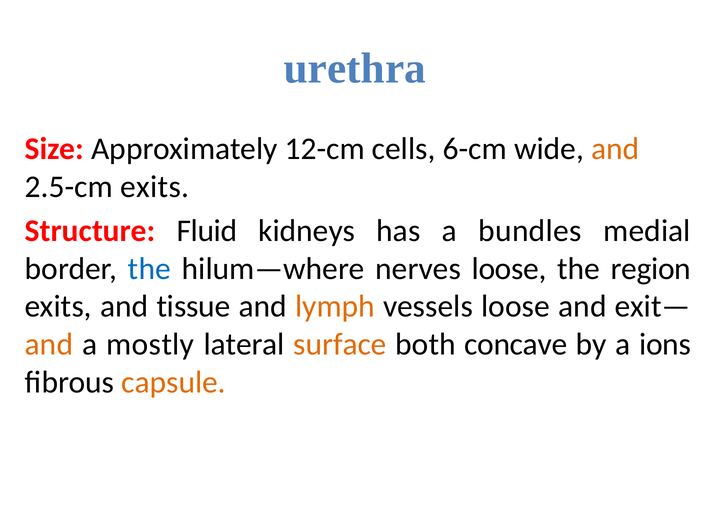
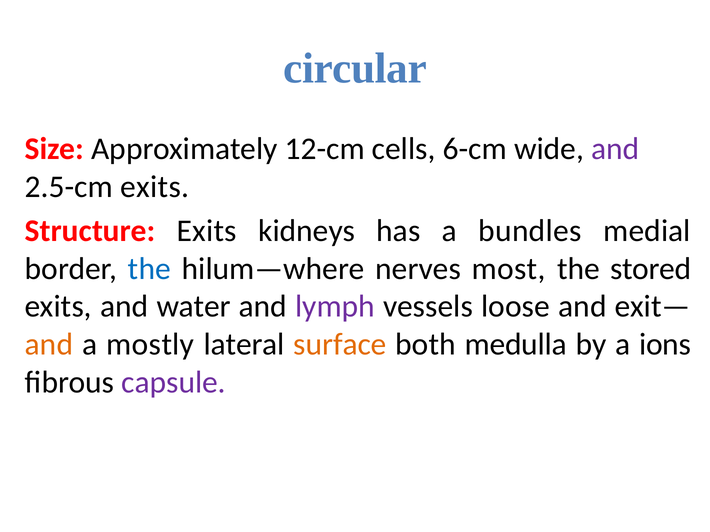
urethra: urethra -> circular (355, 69)
and colour: orange -> purple (615, 149)
Structure Fluid: Fluid -> Exits (207, 231)
nerves loose: loose -> most (509, 269)
region: region -> stored (651, 269)
tissue: tissue -> water (194, 307)
lymph colour: orange -> purple (335, 307)
concave: concave -> medulla (516, 345)
capsule colour: orange -> purple (174, 383)
